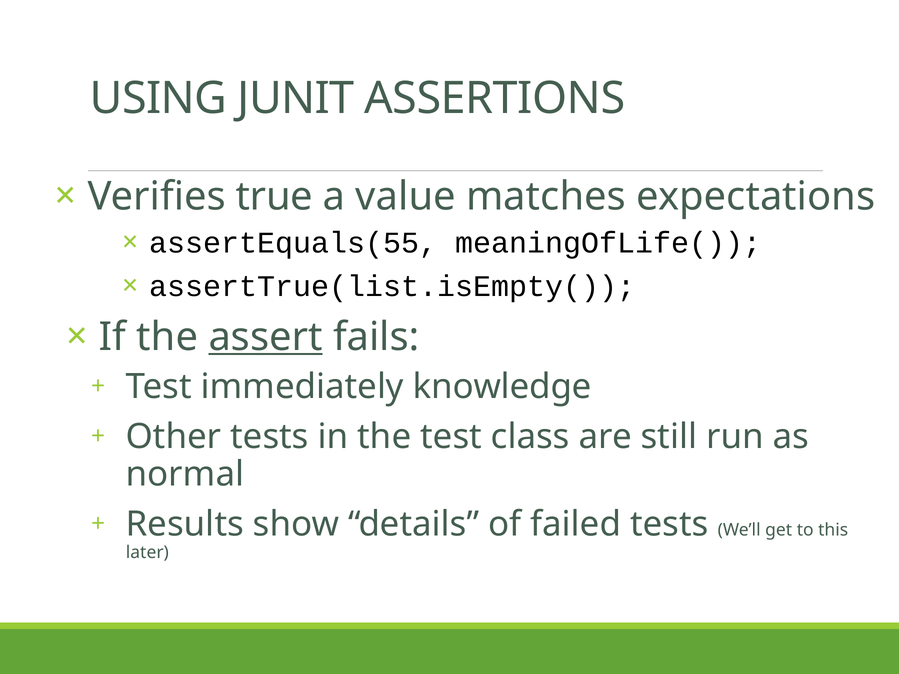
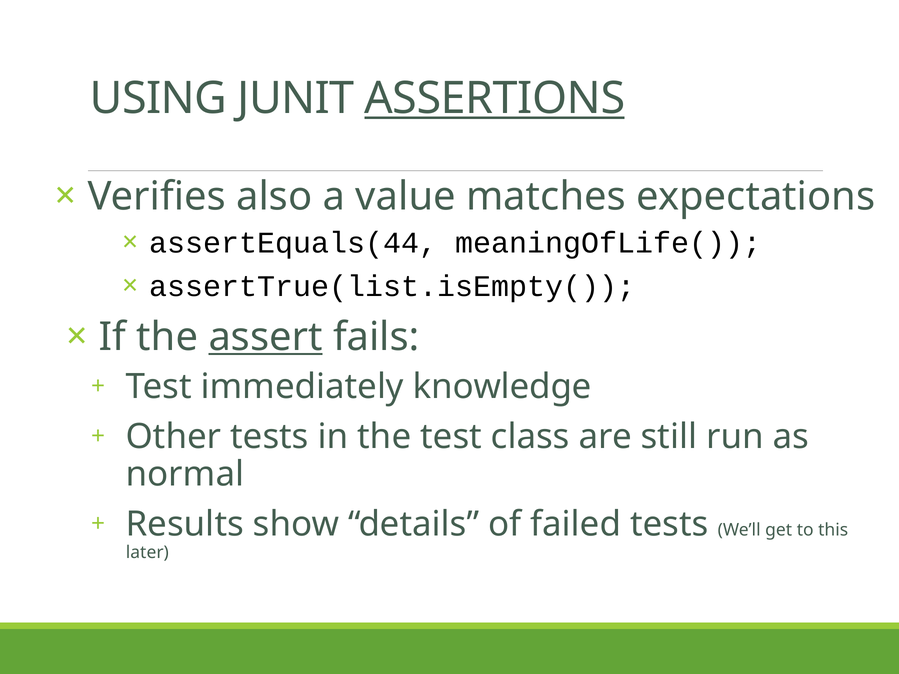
ASSERTIONS underline: none -> present (495, 98)
true: true -> also (274, 197)
assertEquals(55: assertEquals(55 -> assertEquals(44 (293, 243)
